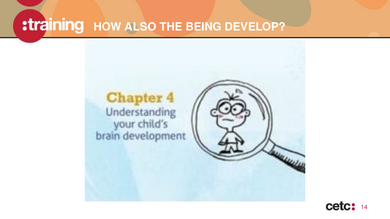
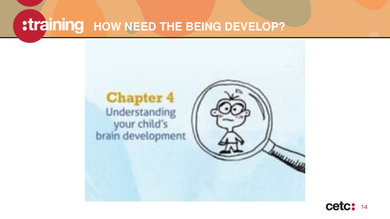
ALSO: ALSO -> NEED (140, 27)
